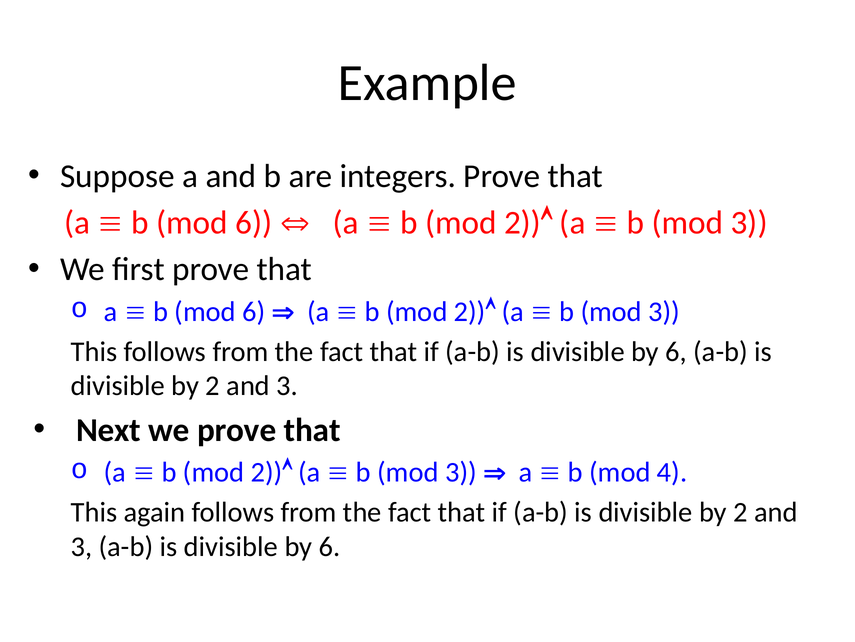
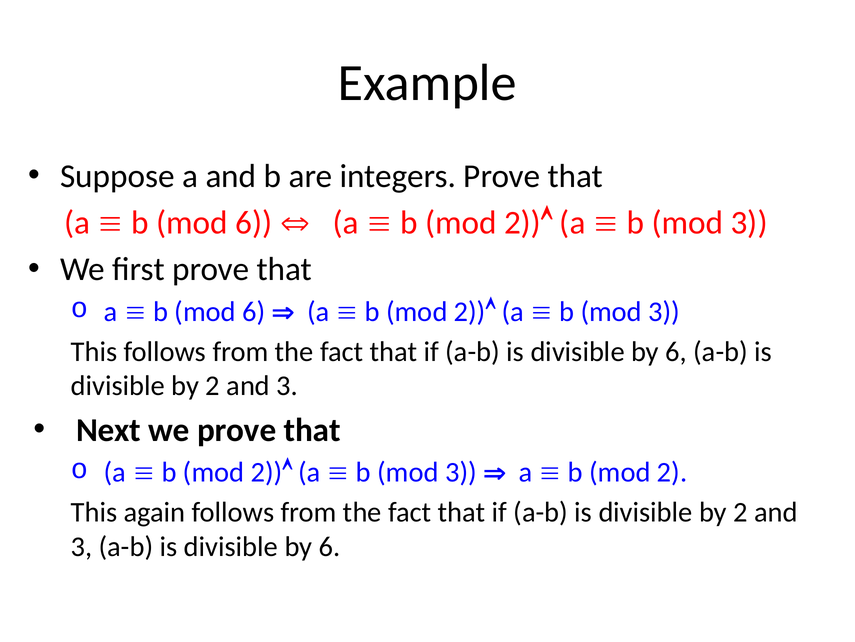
mod 4: 4 -> 2 (672, 472)
